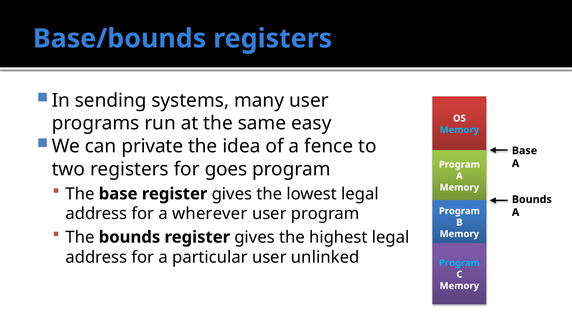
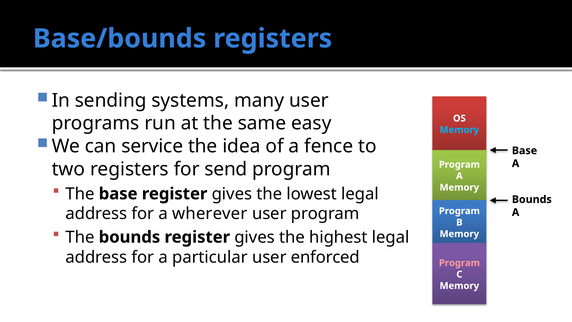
private: private -> service (152, 146)
goes: goes -> send (226, 169)
unlinked: unlinked -> enforced (325, 257)
Program colour: light blue -> pink (459, 263)
